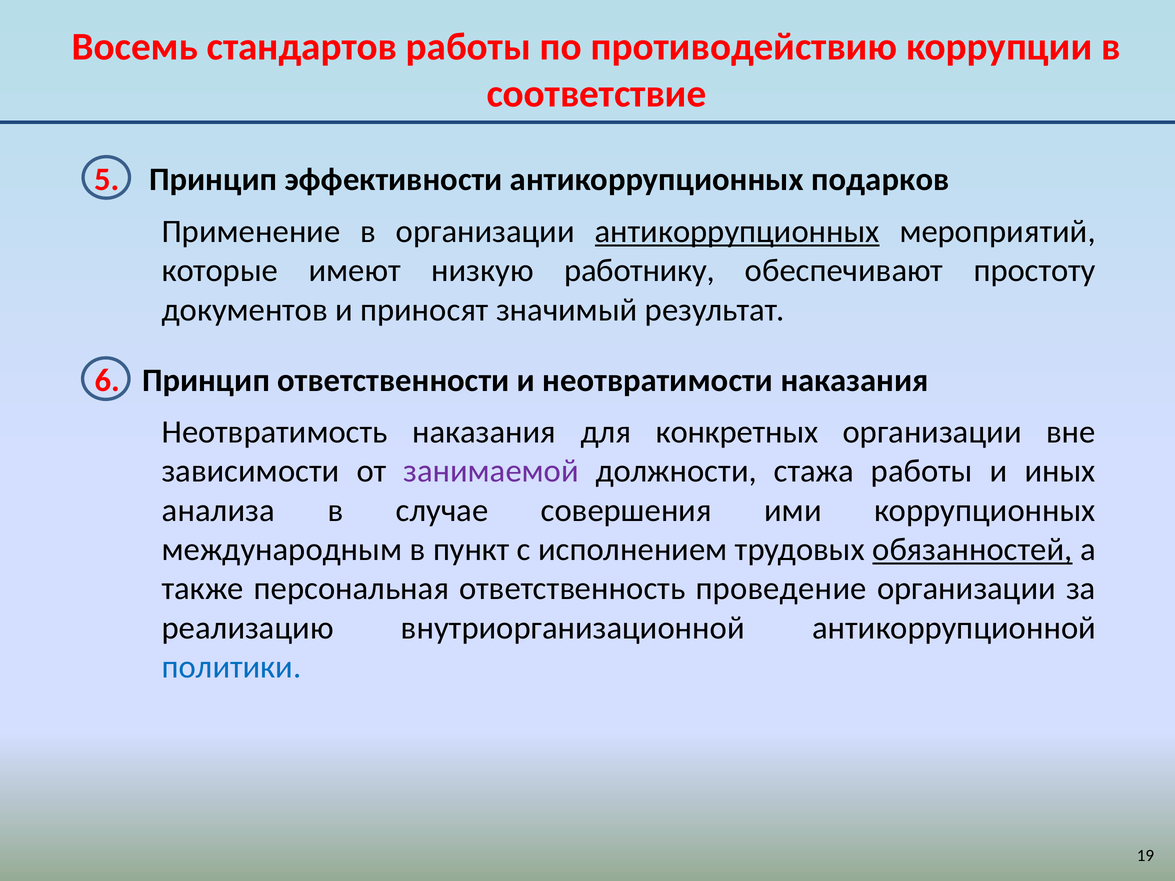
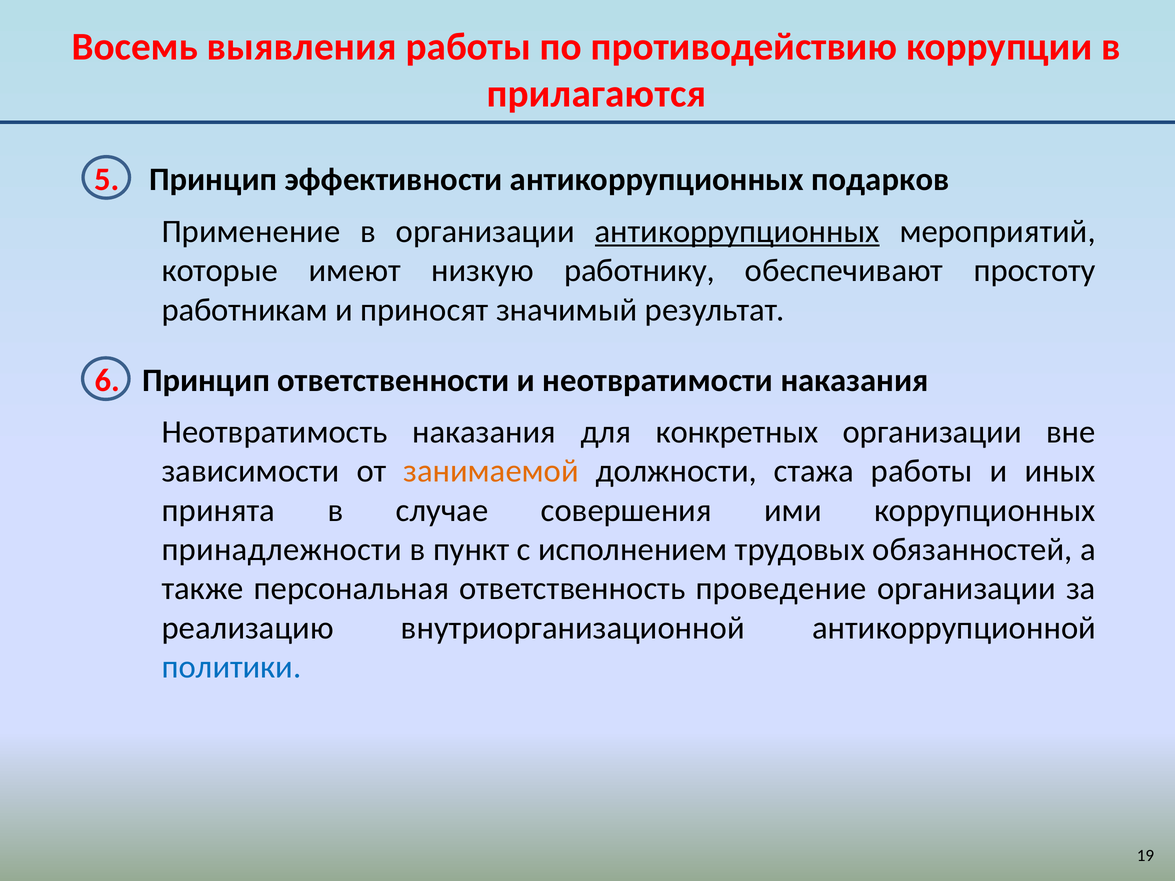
стандартов: стандартов -> выявления (302, 47)
соответствие: соответствие -> прилагаются (596, 94)
документов: документов -> работникам (245, 310)
занимаемой colour: purple -> orange (491, 471)
анализа: анализа -> принята (218, 510)
международным: международным -> принадлежности (282, 550)
обязанностей underline: present -> none (972, 550)
